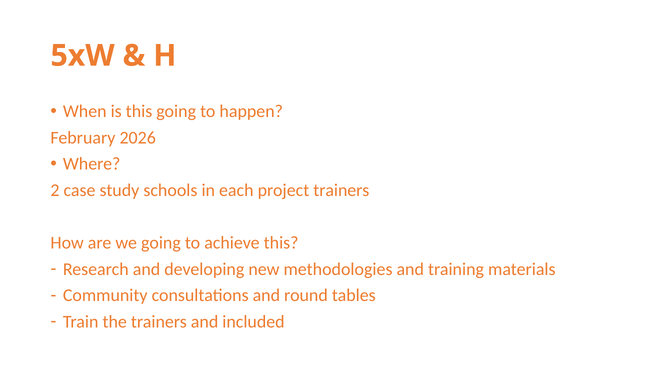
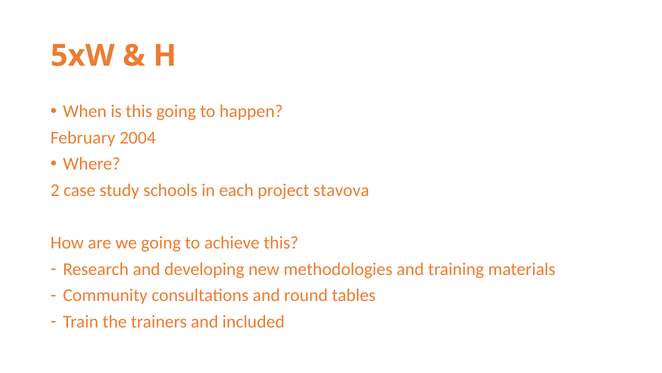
2026: 2026 -> 2004 (138, 137)
project trainers: trainers -> stavova (341, 190)
